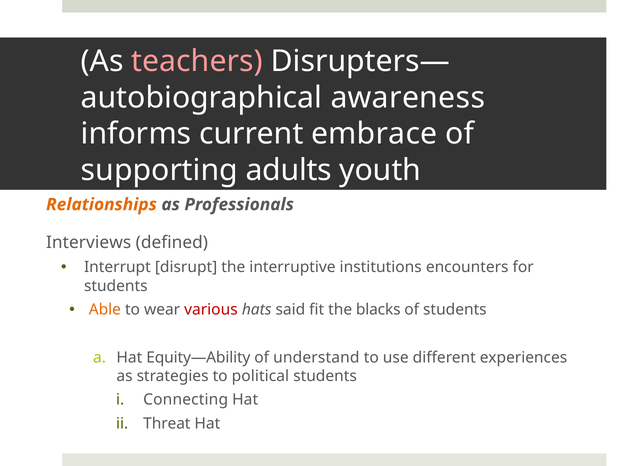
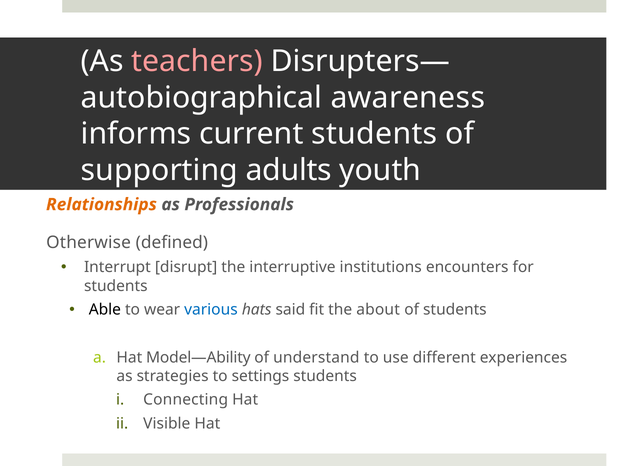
current embrace: embrace -> students (374, 134)
Interviews: Interviews -> Otherwise (89, 243)
Able colour: orange -> black (105, 310)
various colour: red -> blue (211, 310)
blacks: blacks -> about (378, 310)
Equity—Ability: Equity—Ability -> Model—Ability (198, 358)
political: political -> settings (260, 376)
Threat: Threat -> Visible (167, 424)
